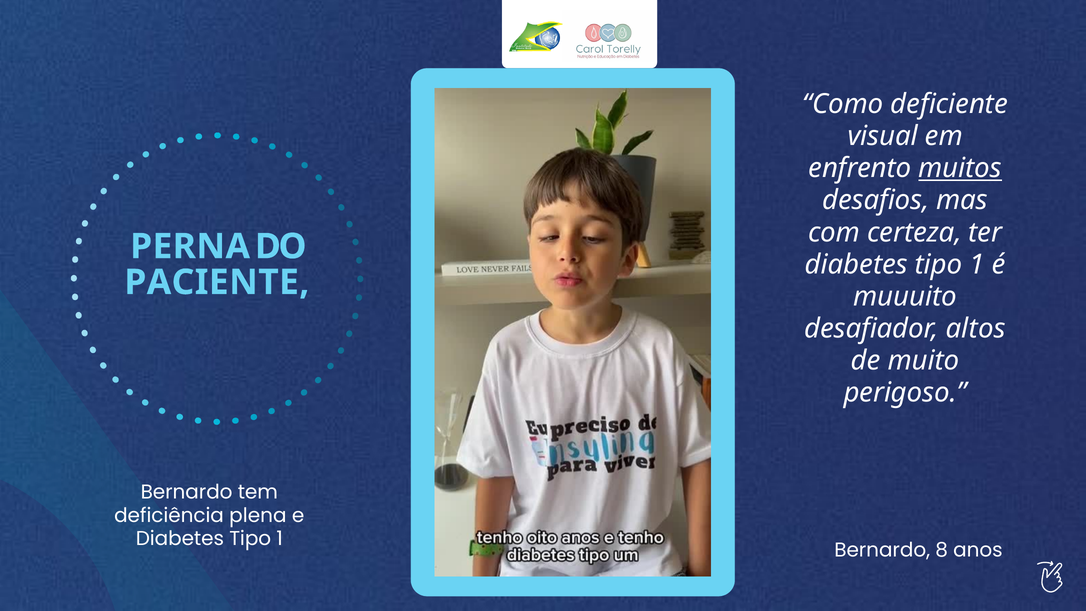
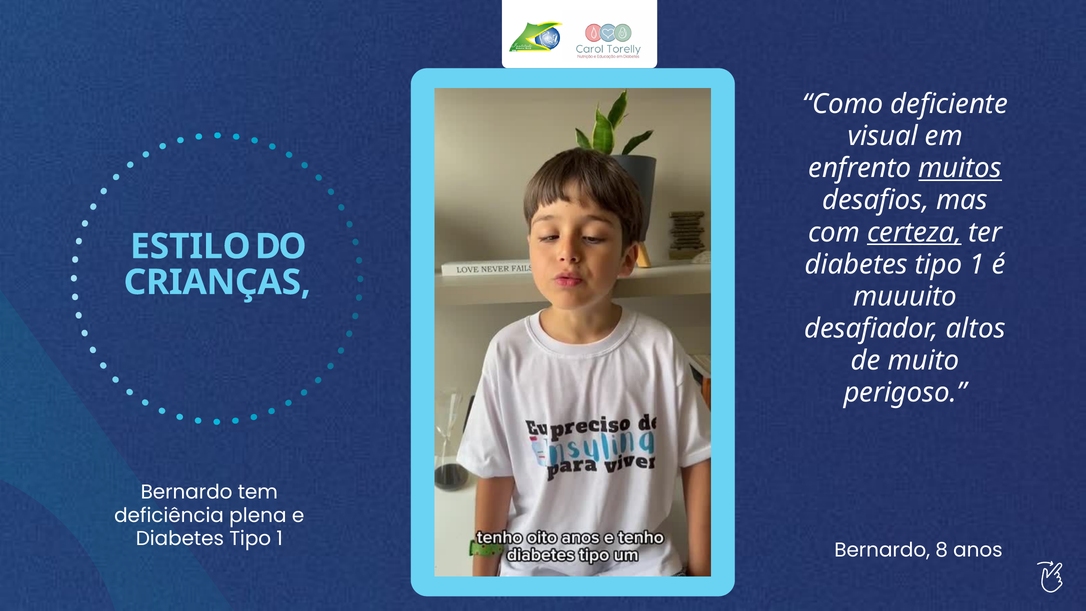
certeza underline: none -> present (914, 232)
PERNA: PERNA -> ESTILO (190, 246)
PACIENTE: PACIENTE -> CRIANÇAS (217, 282)
